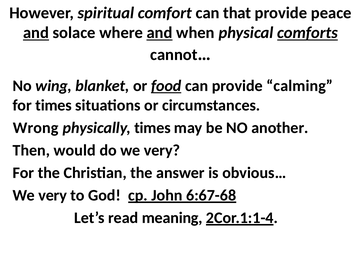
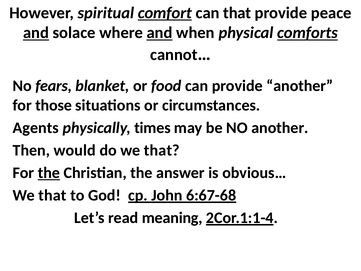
comfort underline: none -> present (165, 13)
wing: wing -> fears (54, 86)
food underline: present -> none (166, 86)
provide calming: calming -> another (300, 86)
for times: times -> those (54, 105)
Wrong: Wrong -> Agents (36, 128)
do we very: very -> that (162, 150)
the underline: none -> present (49, 173)
very: very -> that (52, 195)
